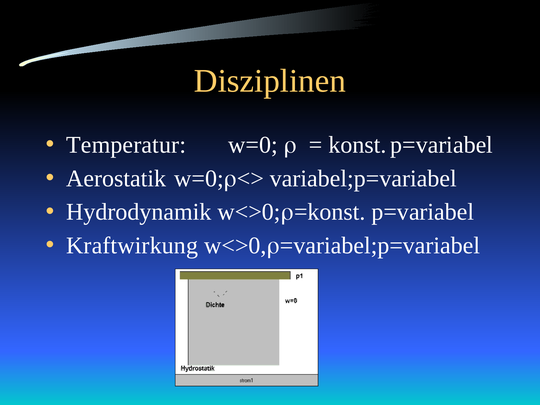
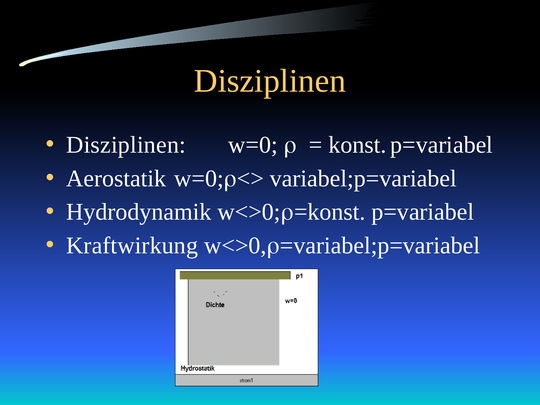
Temperatur: Temperatur -> Disziplinen (126, 145)
